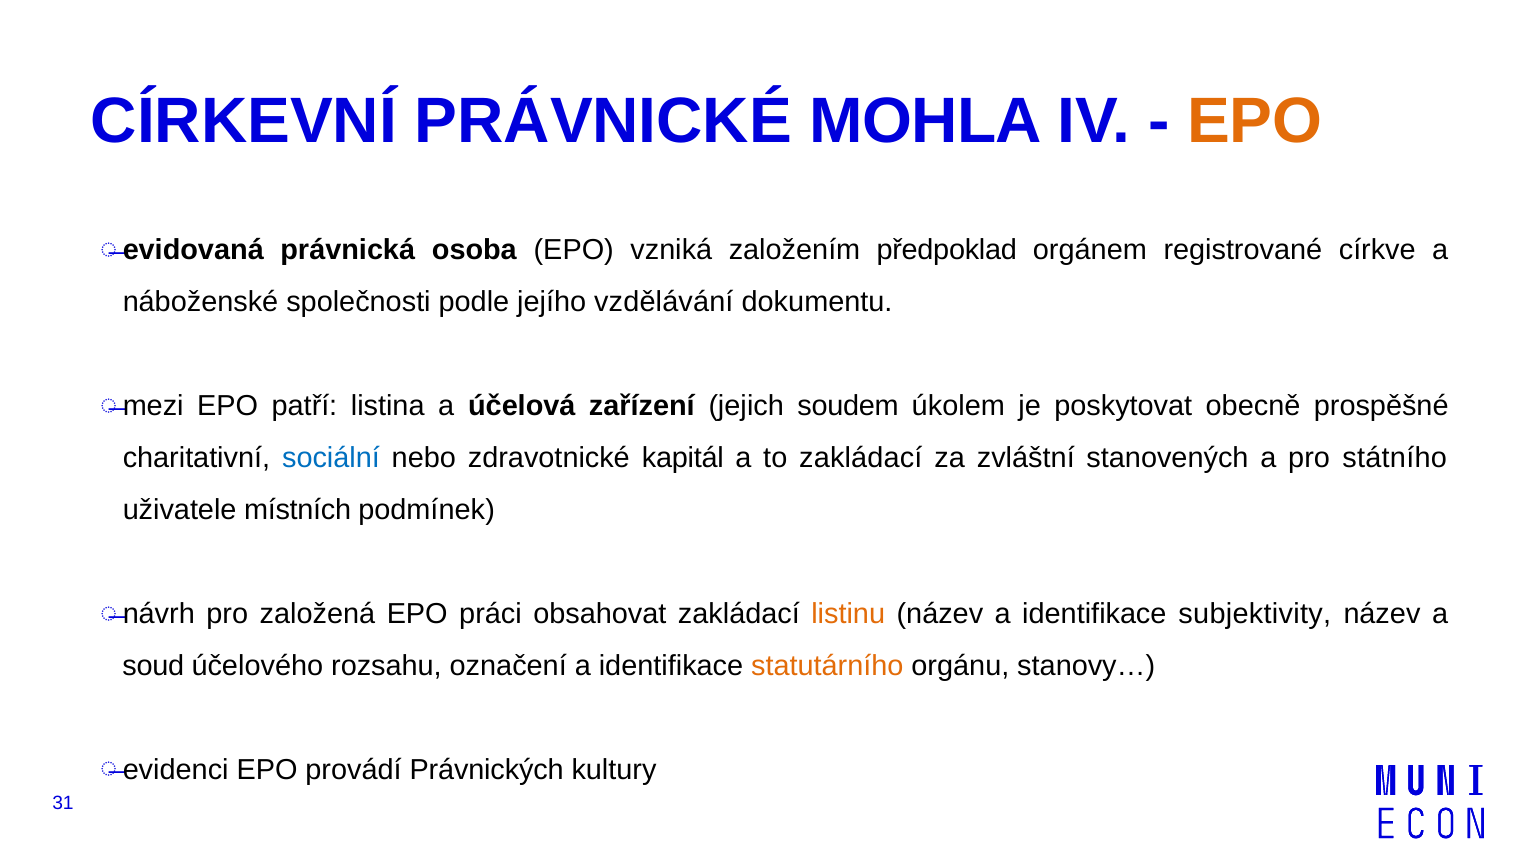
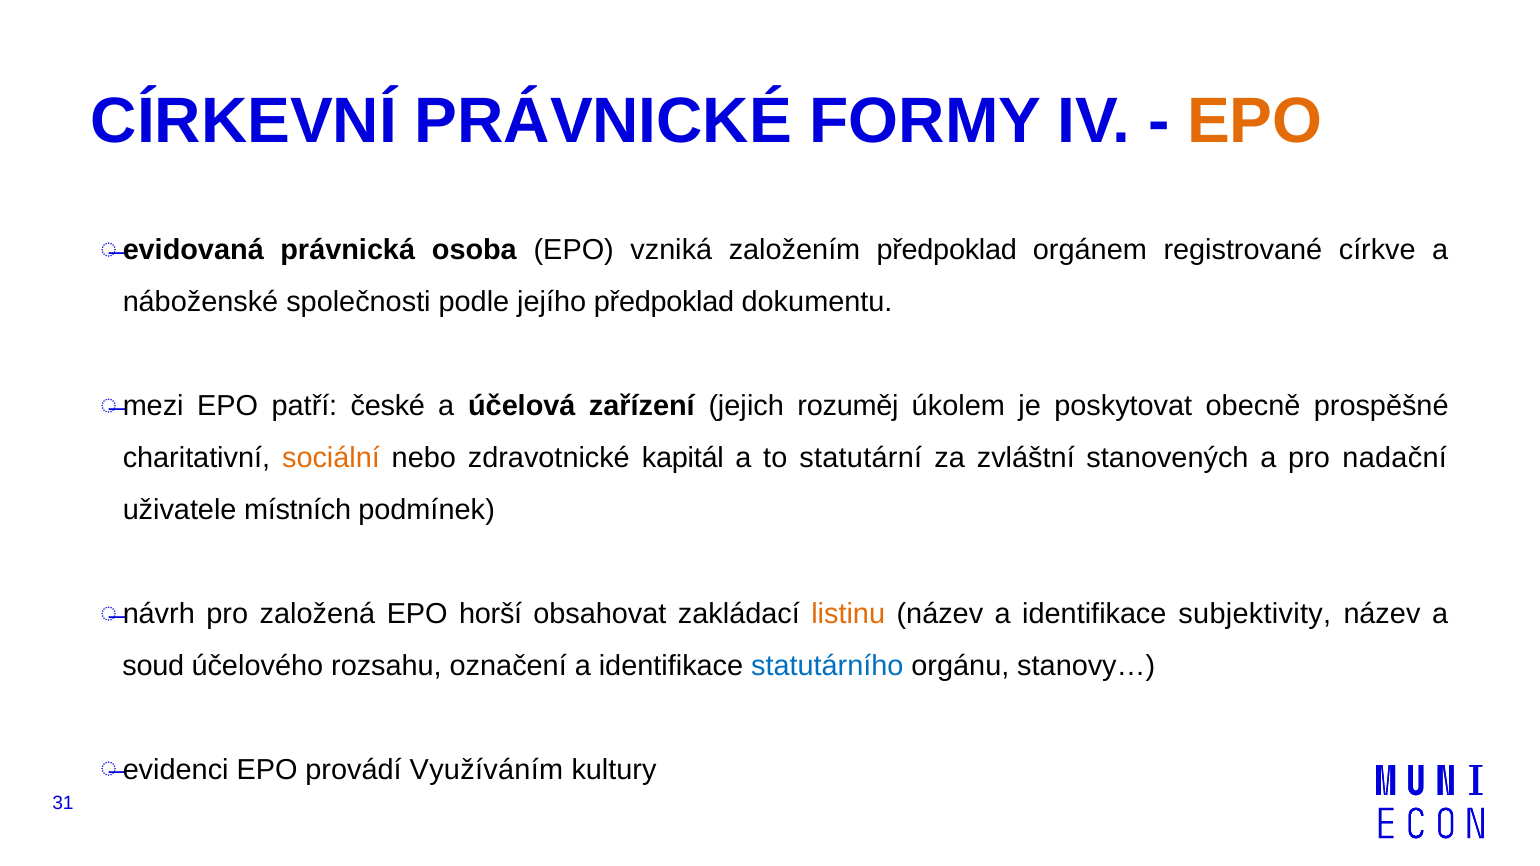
MOHLA: MOHLA -> FORMY (925, 121)
jejího vzdělávání: vzdělávání -> předpoklad (664, 302)
listina: listina -> české (388, 406)
soudem: soudem -> rozuměj (848, 406)
sociální colour: blue -> orange (331, 458)
to zakládací: zakládací -> statutární (861, 458)
státního: státního -> nadační (1395, 458)
práci: práci -> horší (491, 614)
statutárního colour: orange -> blue (827, 666)
Právnických: Právnických -> Využíváním (486, 770)
